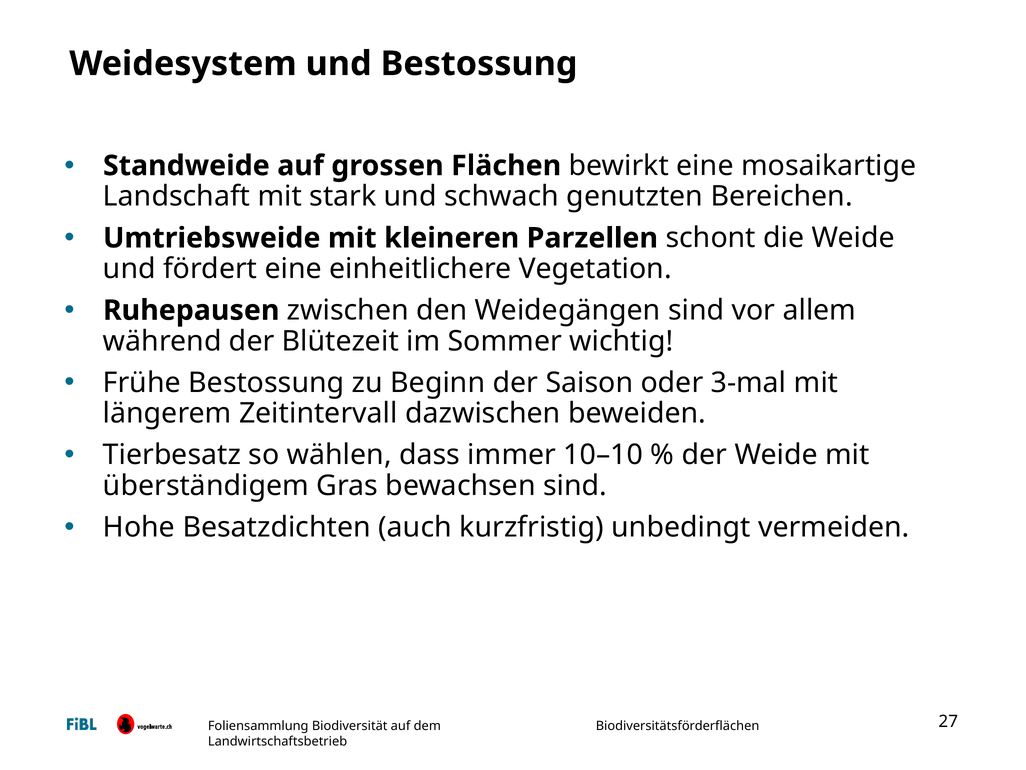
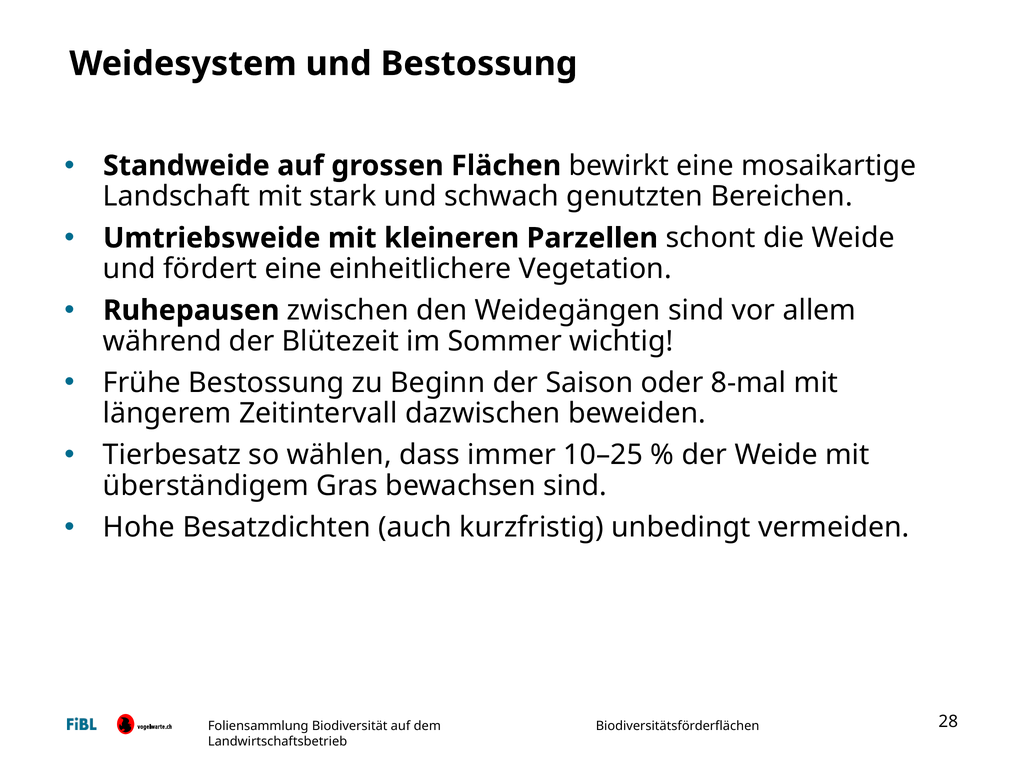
3-mal: 3-mal -> 8-mal (749, 382)
10–10: 10–10 -> 10–25 (603, 455)
27: 27 -> 28 (948, 721)
